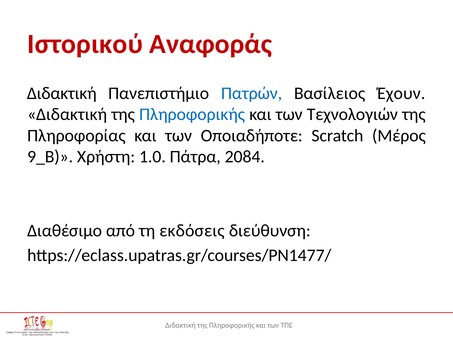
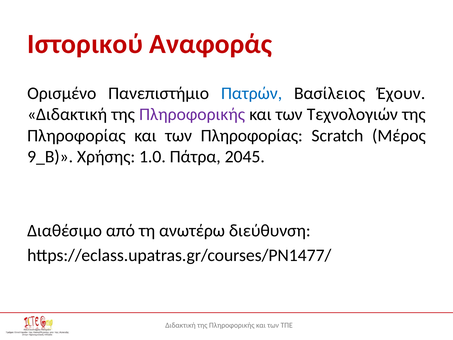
Διδακτική: Διδακτική -> Ορισμένο (62, 93)
Πληροφορικής colour: blue -> purple (192, 114)
των Οποιαδήποτε: Οποιαδήποτε -> Πληροφορίας (252, 136)
Χρήστη: Χρήστη -> Χρήσης (106, 157)
2084: 2084 -> 2045 (245, 157)
εκδόσεις: εκδόσεις -> ανωτέρω (192, 230)
